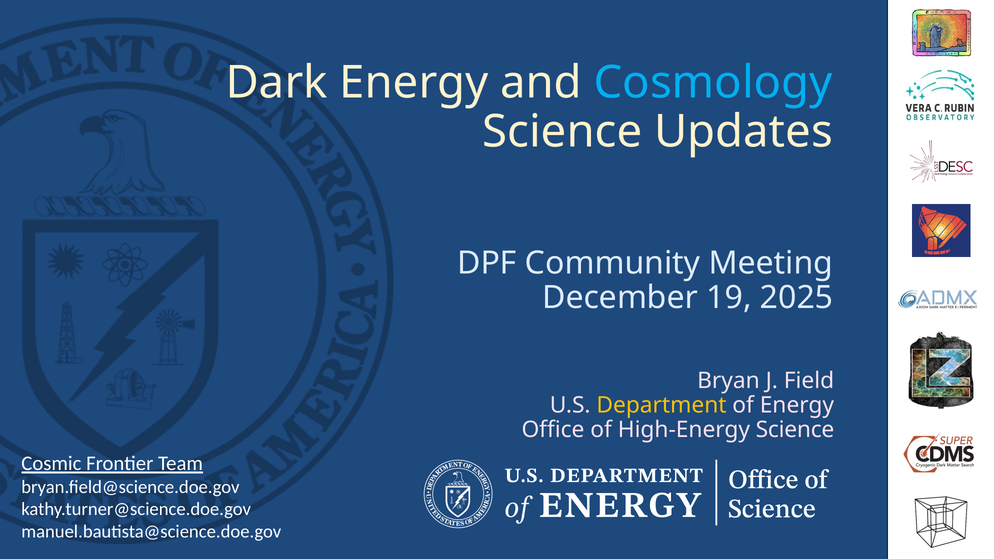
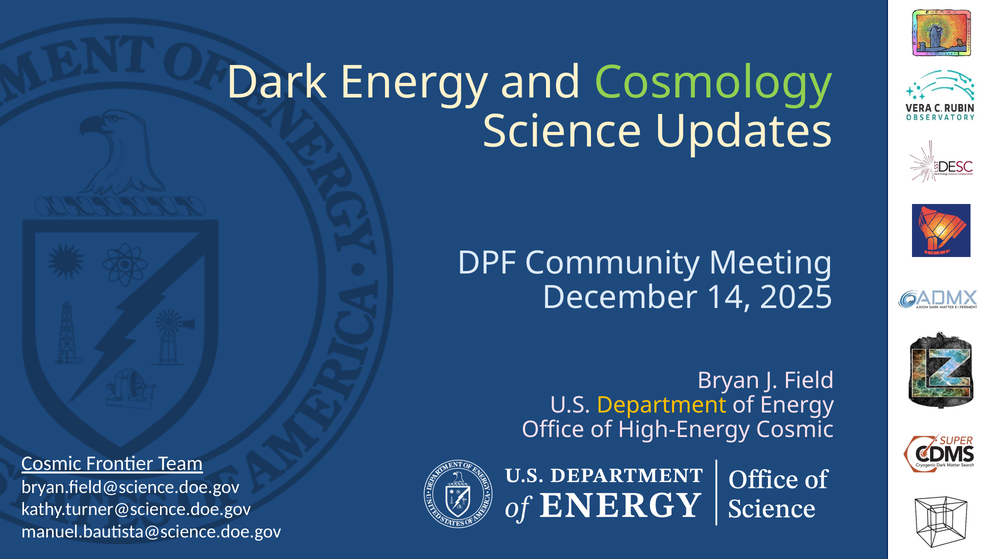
Cosmology colour: light blue -> light green (713, 83)
19: 19 -> 14 (729, 298)
High-Energy Science: Science -> Cosmic (795, 430)
